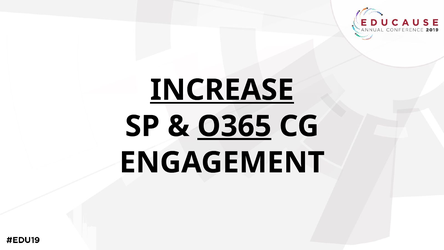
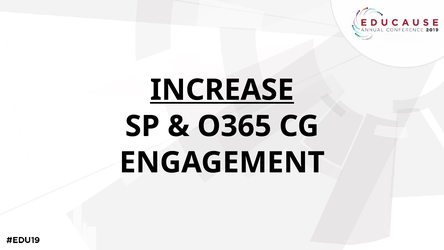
O365 underline: present -> none (234, 126)
